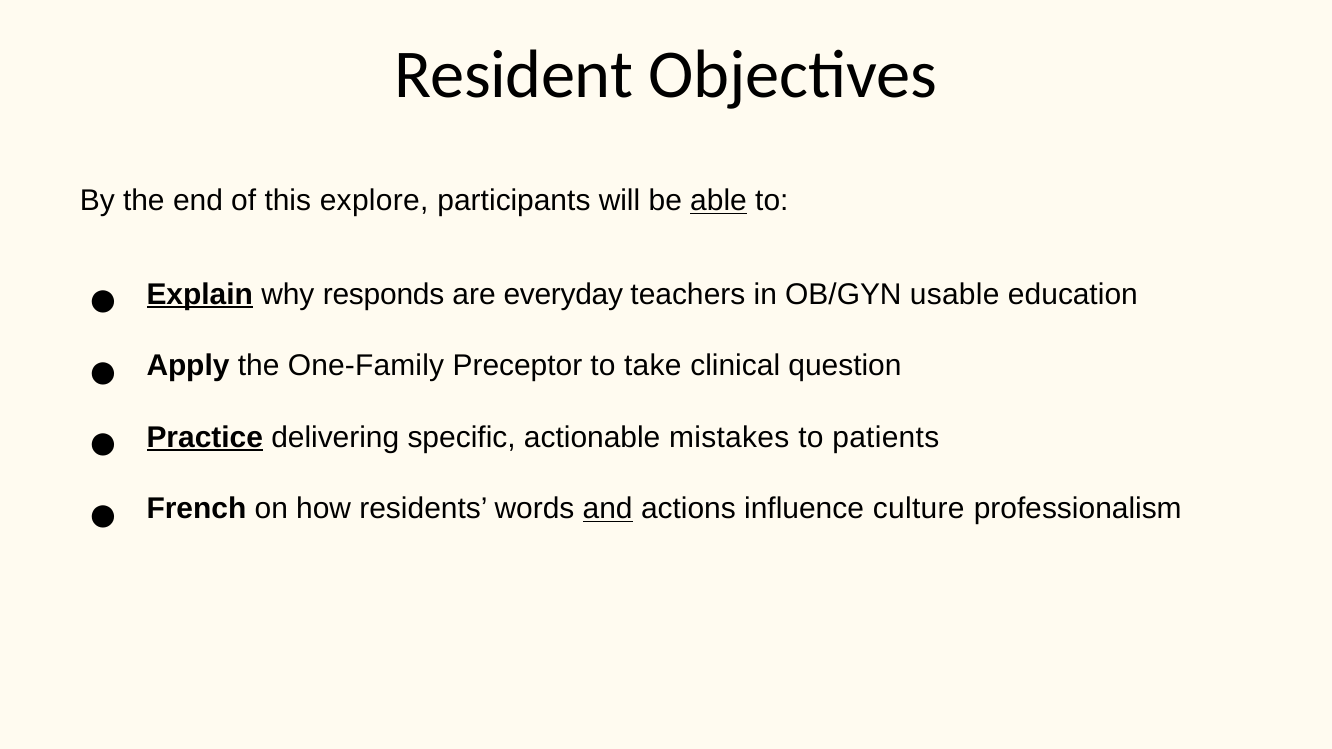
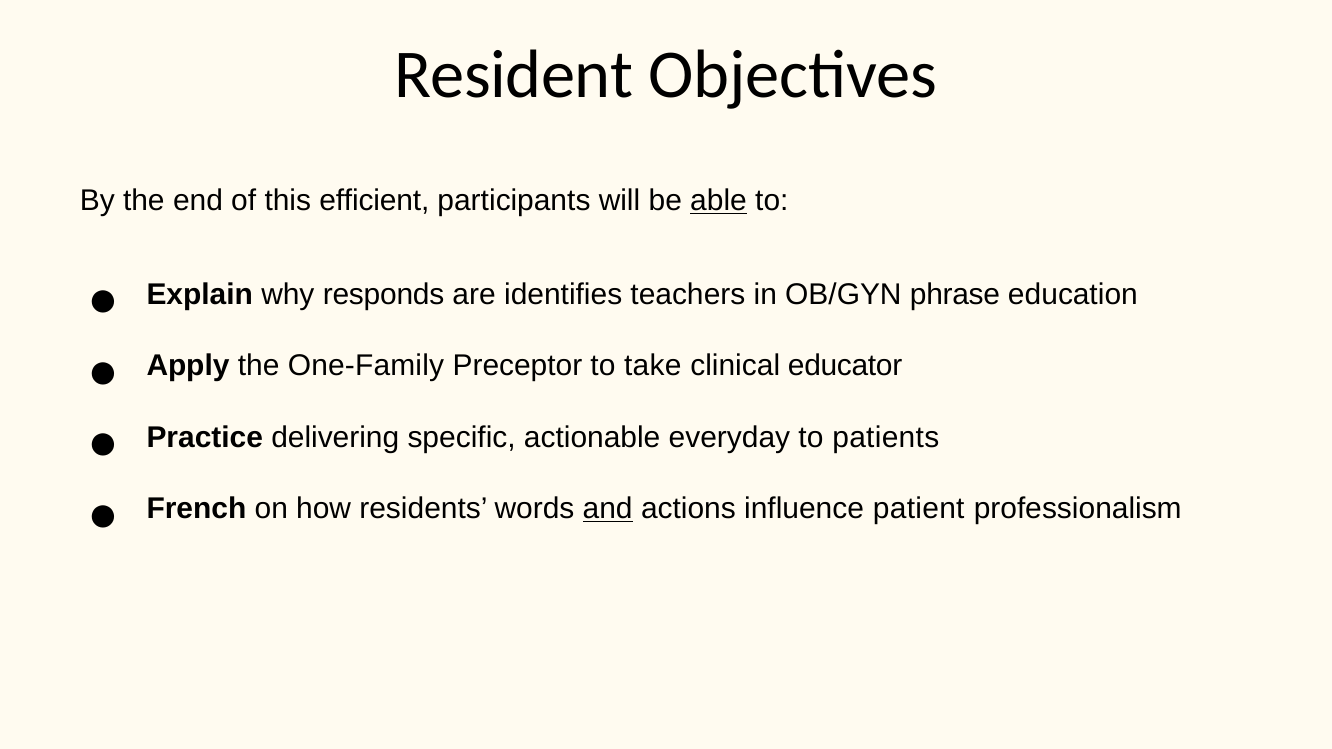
explore: explore -> efficient (374, 201)
Explain underline: present -> none (200, 294)
everyday: everyday -> identifies (563, 294)
usable: usable -> phrase (955, 294)
question: question -> educator (845, 366)
Practice underline: present -> none (205, 437)
mistakes: mistakes -> everyday (729, 437)
culture: culture -> patient (919, 509)
